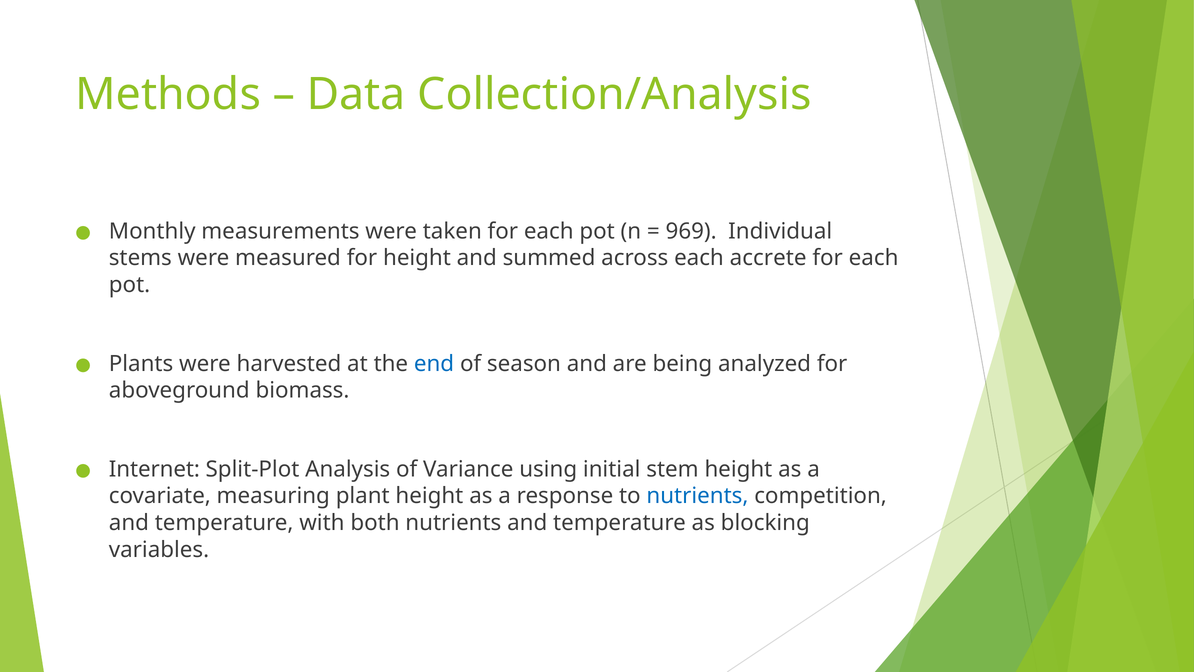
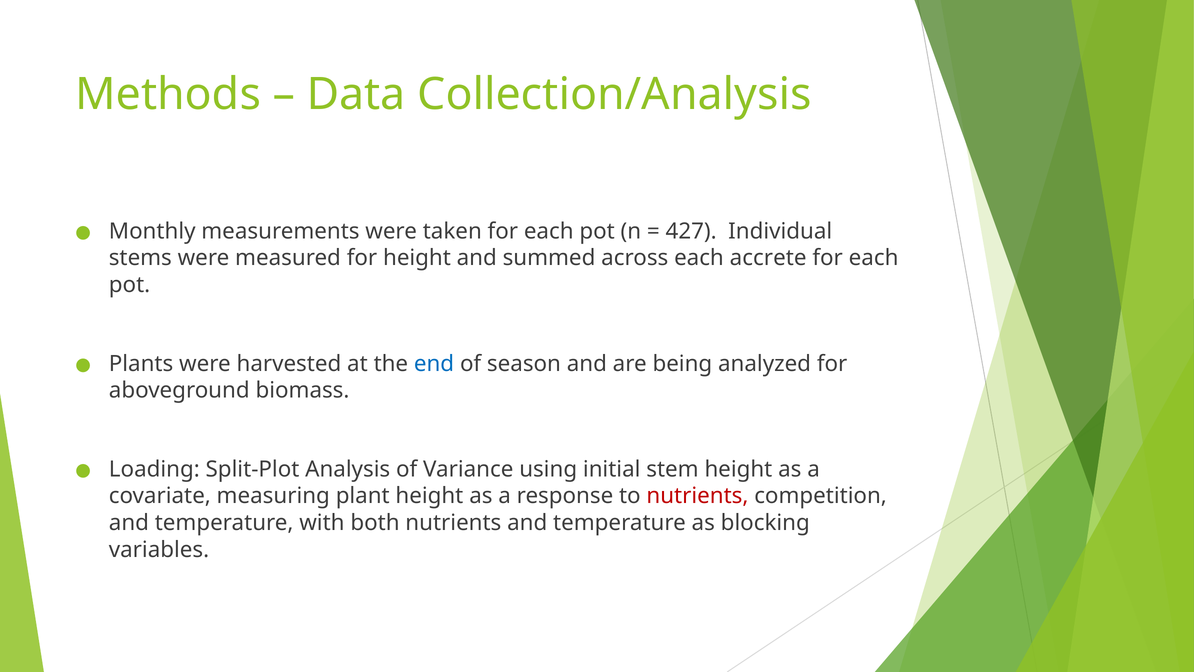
969: 969 -> 427 (691, 231)
Internet: Internet -> Loading (154, 469)
nutrients colour: blue -> red (697, 496)
